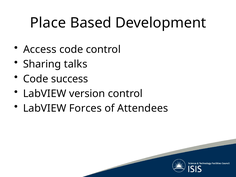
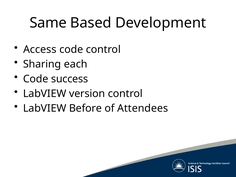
Place: Place -> Same (48, 23)
talks: talks -> each (76, 64)
Forces: Forces -> Before (85, 108)
